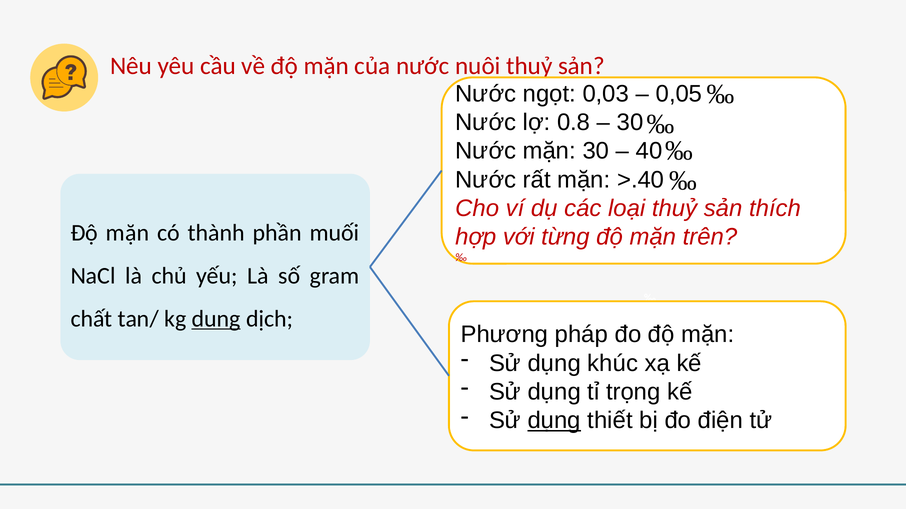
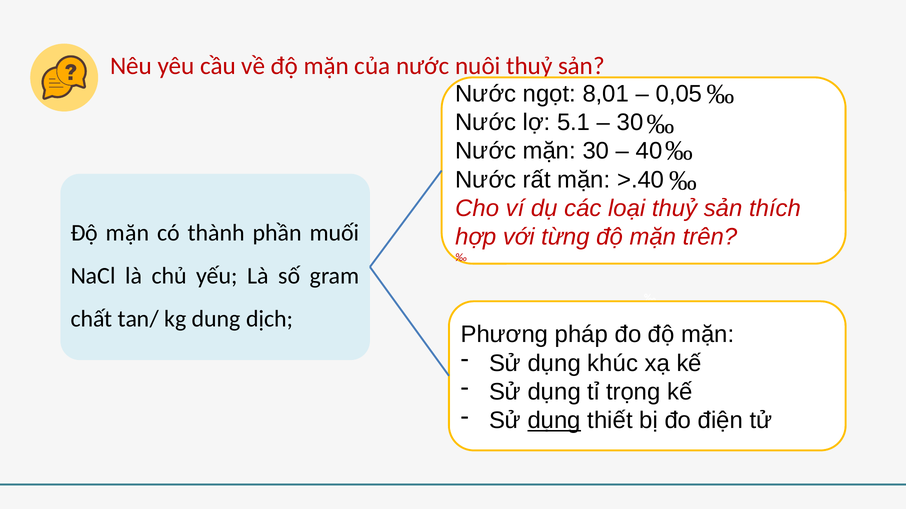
0,03: 0,03 -> 8,01 (606, 94)
0.8: 0.8 -> 5.1 (574, 123)
dung underline: present -> none (216, 319)
